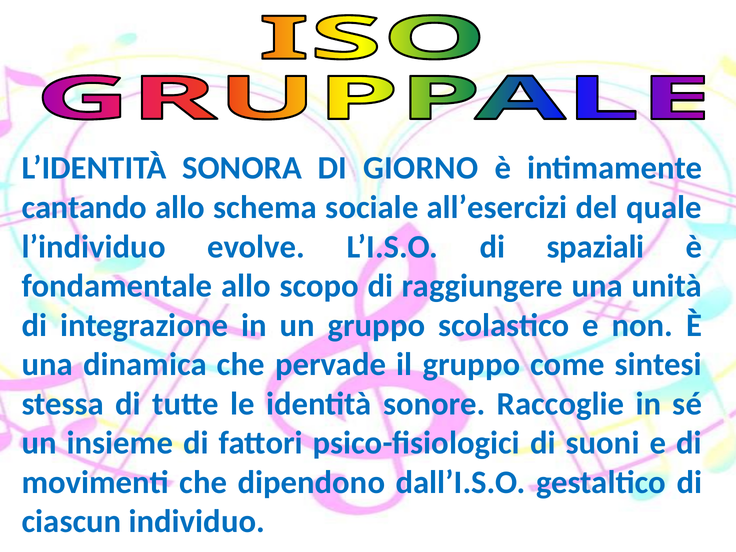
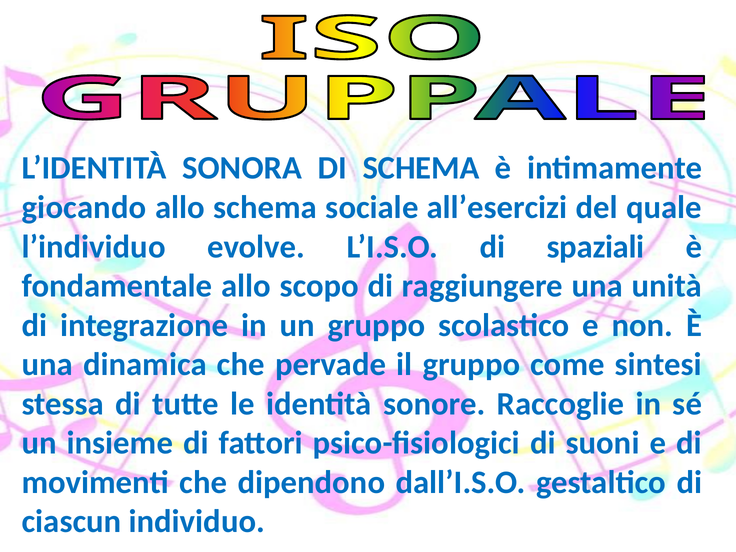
DI GIORNO: GIORNO -> SCHEMA (421, 168)
cantando: cantando -> giocando (84, 207)
